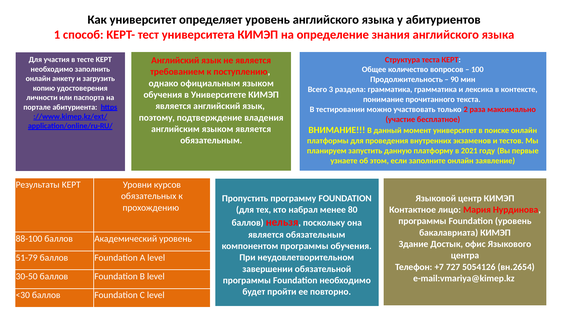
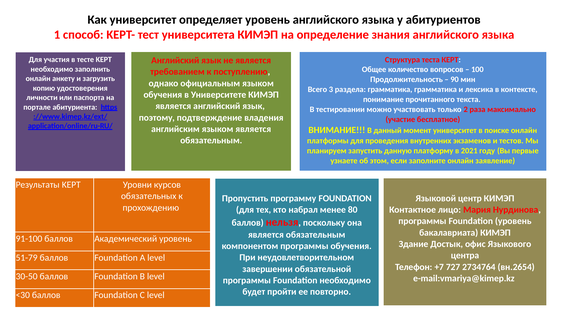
88-100: 88-100 -> 91-100 (29, 239)
5054126: 5054126 -> 2734764 (479, 267)
